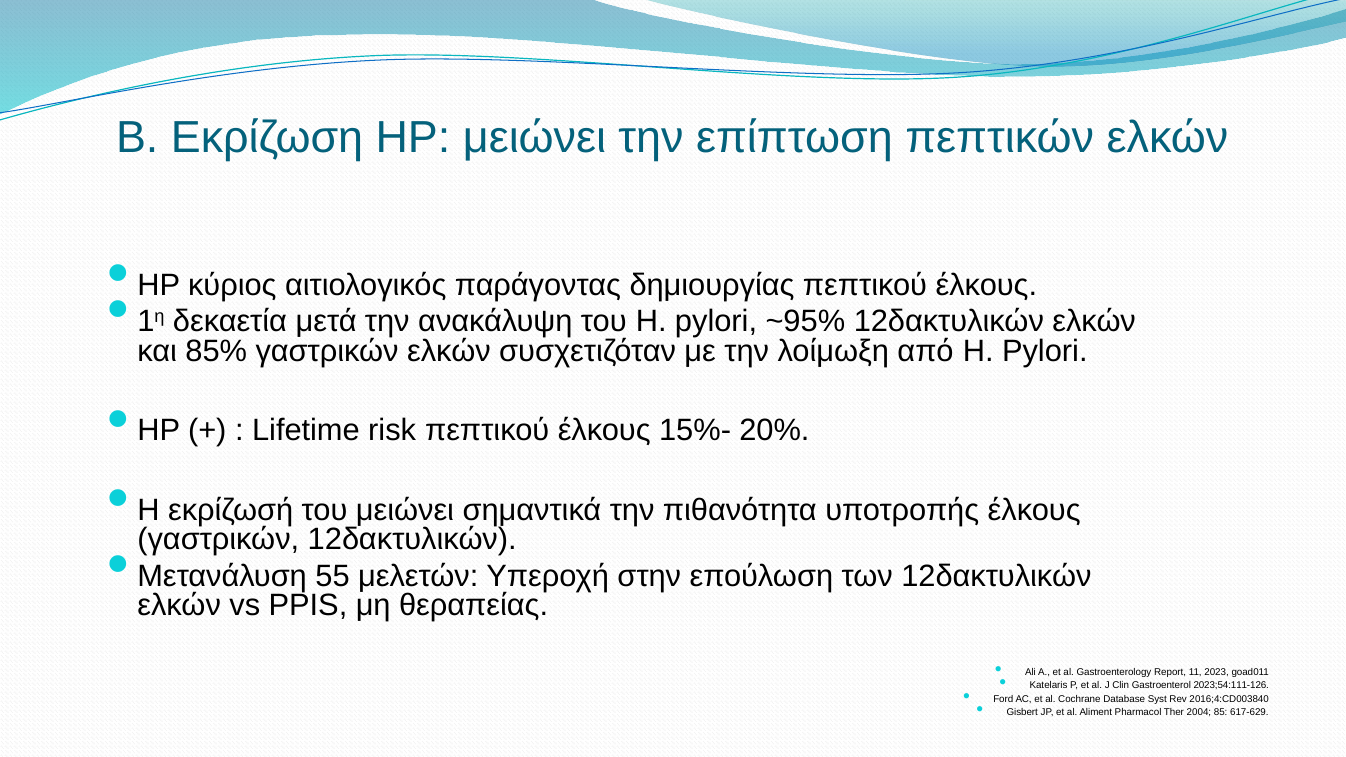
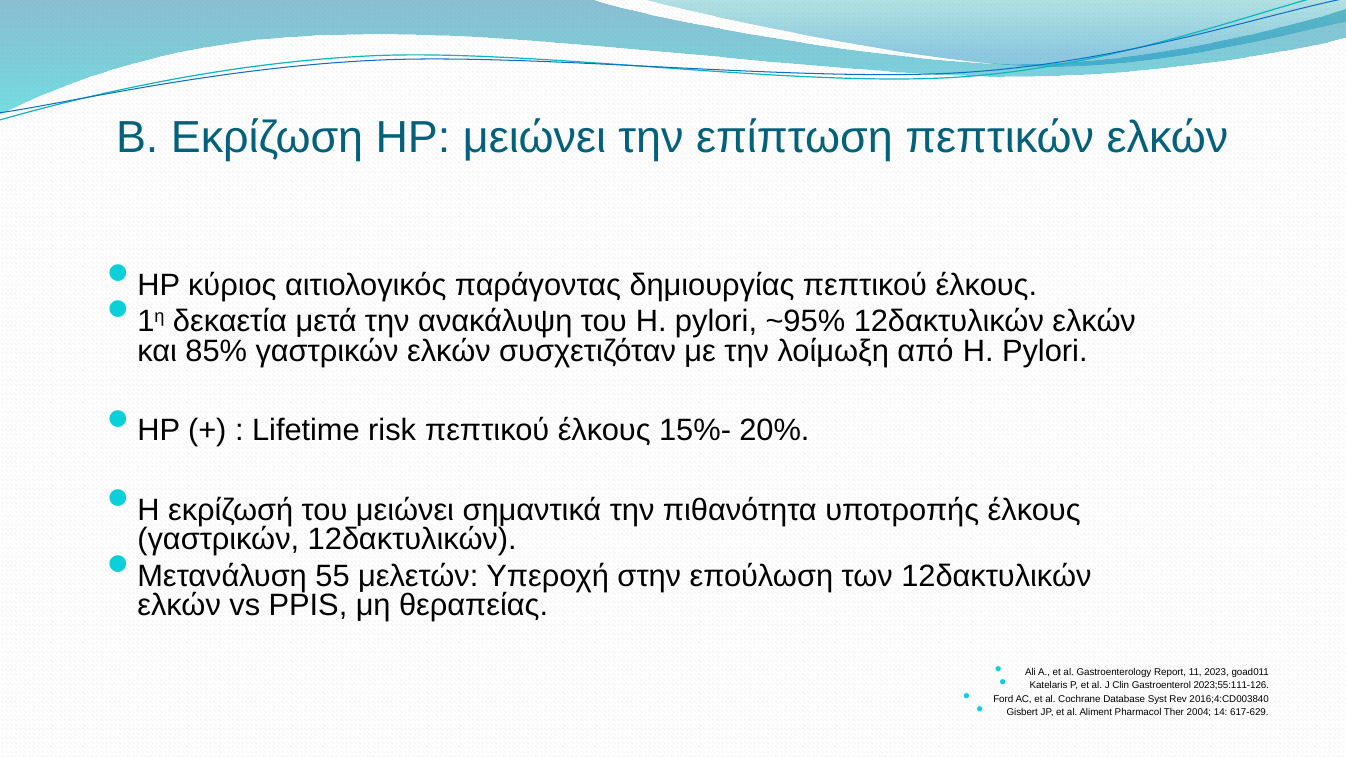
2023;54:111-126: 2023;54:111-126 -> 2023;55:111-126 (1231, 686)
85: 85 -> 14 (1221, 712)
